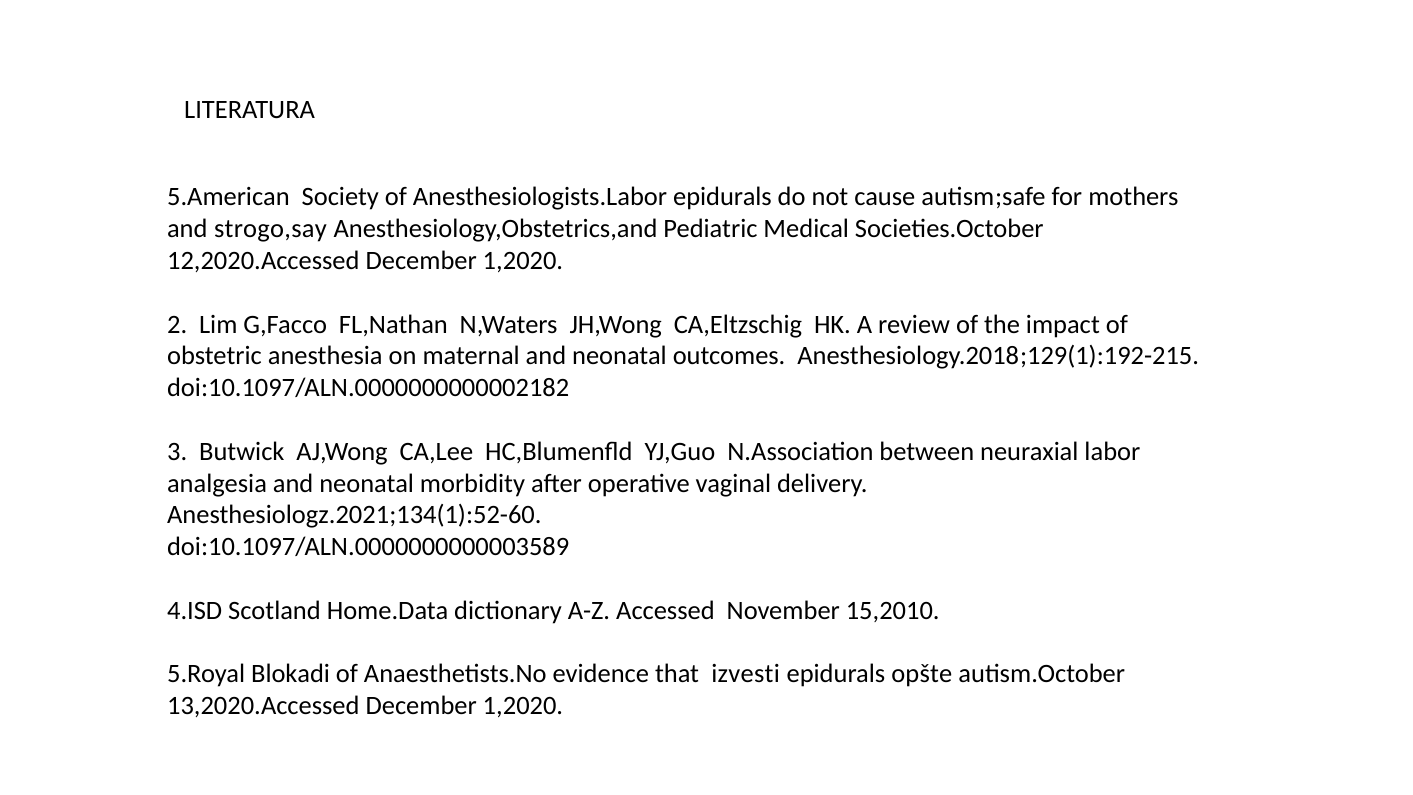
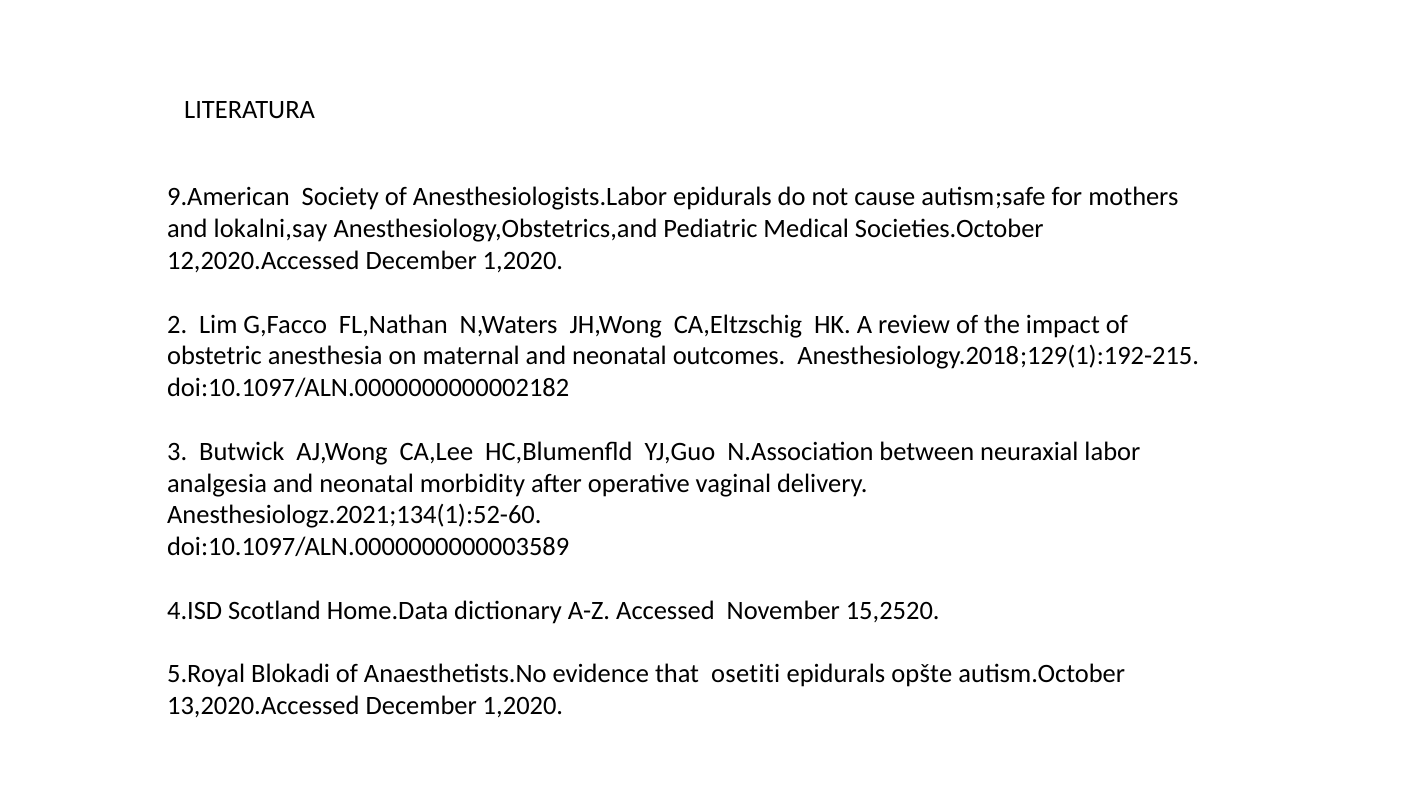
5.American: 5.American -> 9.American (228, 197)
strogo,say: strogo,say -> lokalni,say (270, 229)
15,2010: 15,2010 -> 15,2520 (893, 610)
izvesti: izvesti -> osetiti (746, 674)
